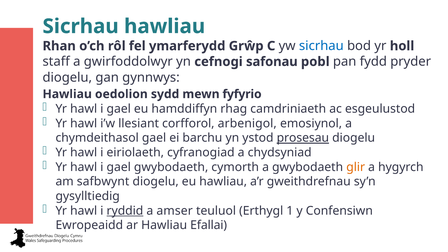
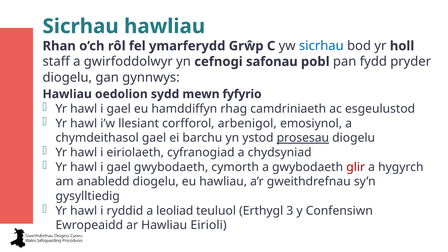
glir colour: orange -> red (356, 167)
safbwynt: safbwynt -> anabledd (103, 182)
ryddid underline: present -> none (125, 211)
amser: amser -> leoliad (175, 211)
1: 1 -> 3 (290, 211)
Efallai: Efallai -> Eirioli (209, 225)
